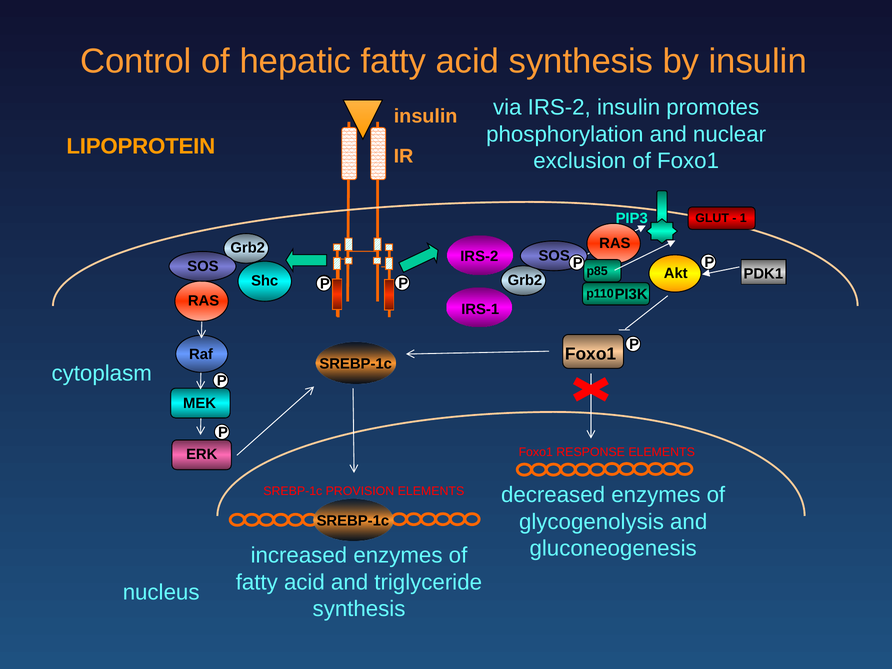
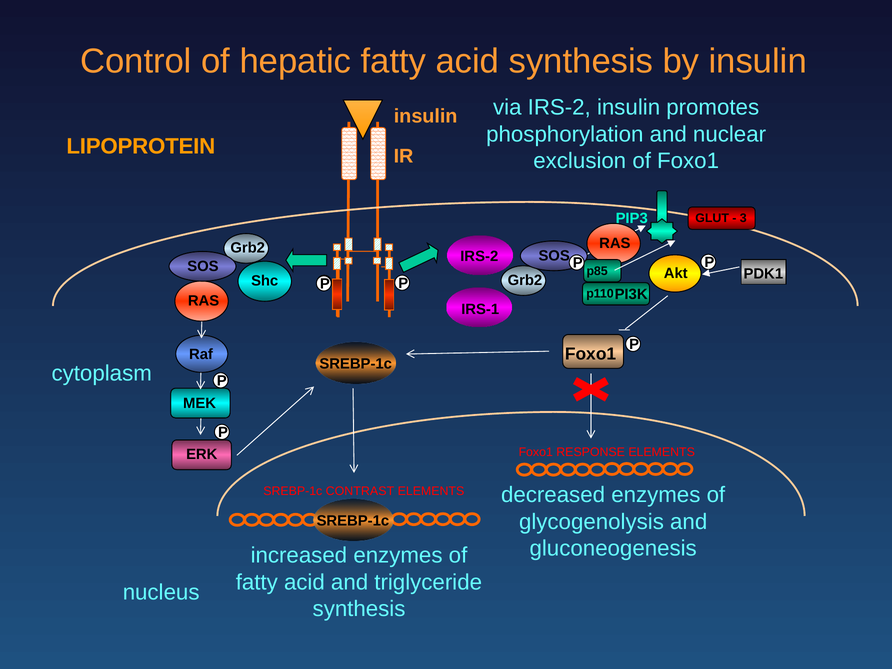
1: 1 -> 3 (743, 218)
PROVISION: PROVISION -> CONTRAST (360, 491)
